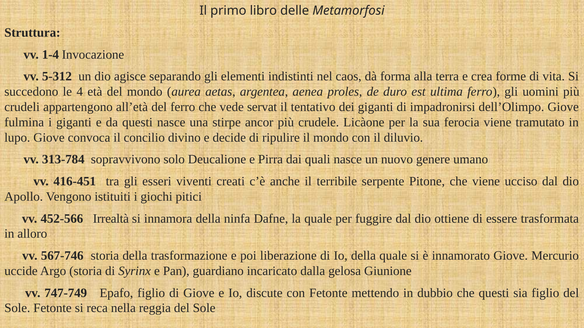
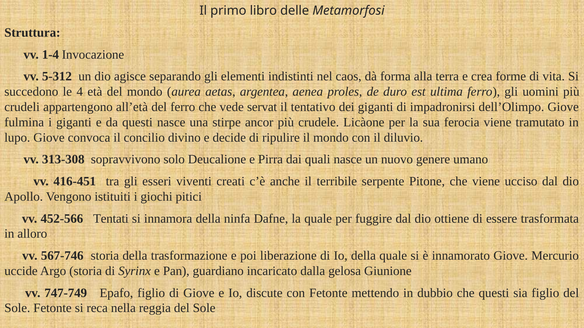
313-784: 313-784 -> 313-308 (63, 160)
Irrealtà: Irrealtà -> Tentati (111, 219)
